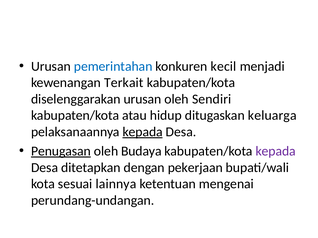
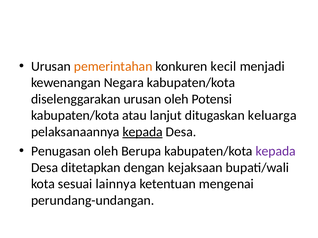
pemerintahan colour: blue -> orange (113, 66)
Terkait: Terkait -> Negara (124, 83)
Sendiri: Sendiri -> Potensi (212, 99)
hidup: hidup -> lanjut (166, 116)
Penugasan underline: present -> none (61, 151)
Budaya: Budaya -> Berupa (141, 151)
pekerjaan: pekerjaan -> kejaksaan (195, 168)
